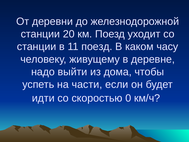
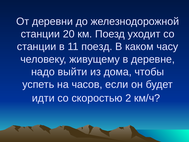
части: части -> часов (87, 84)
0: 0 -> 2 (128, 98)
